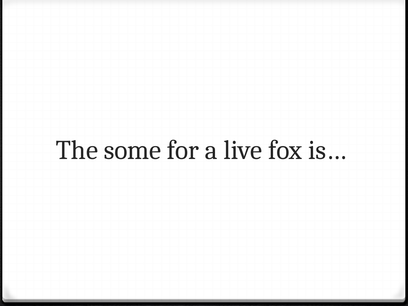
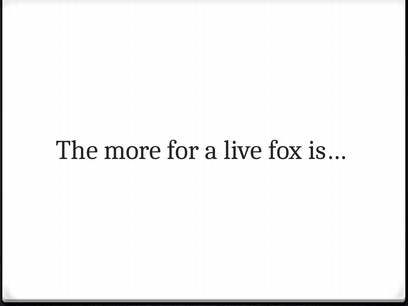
some: some -> more (133, 150)
